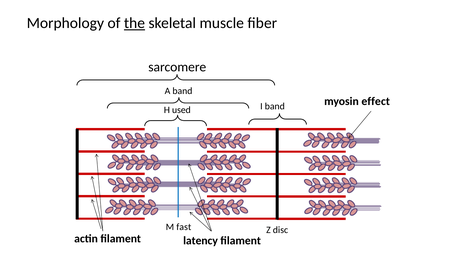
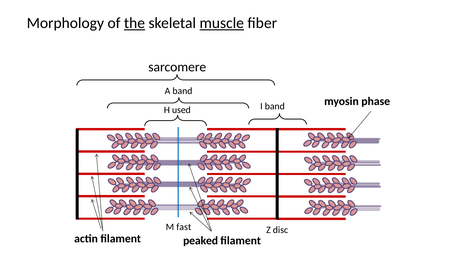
muscle underline: none -> present (222, 23)
effect: effect -> phase (376, 102)
latency: latency -> peaked (201, 241)
